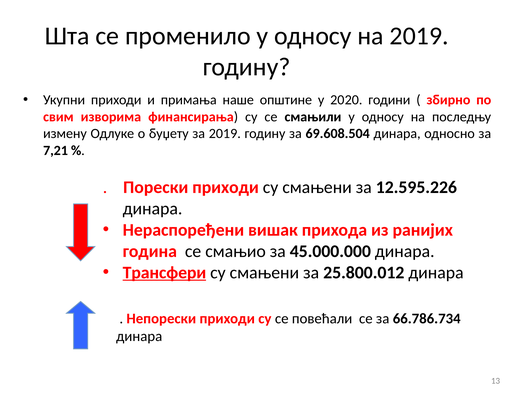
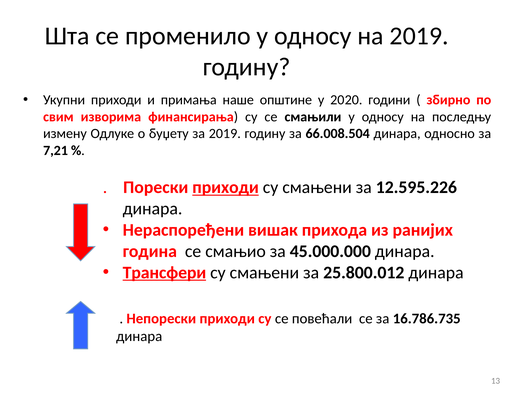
69.608.504: 69.608.504 -> 66.008.504 (338, 134)
приходи underline: none -> present (226, 187)
66.786.734: 66.786.734 -> 16.786.735 (427, 318)
